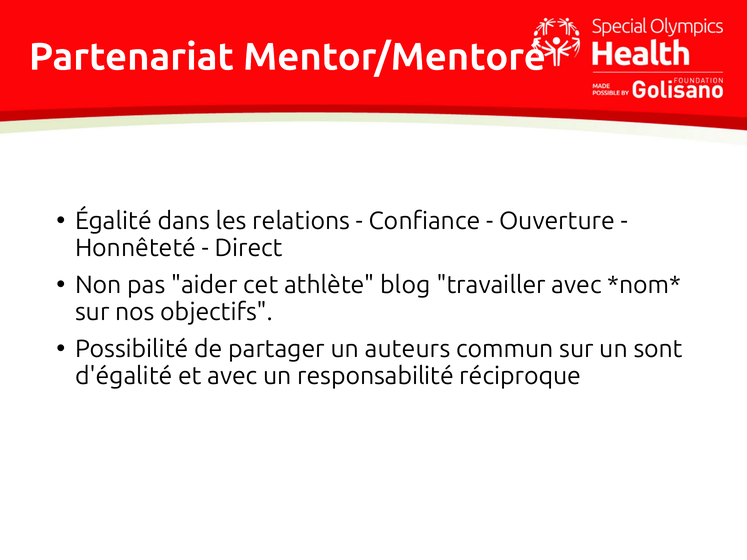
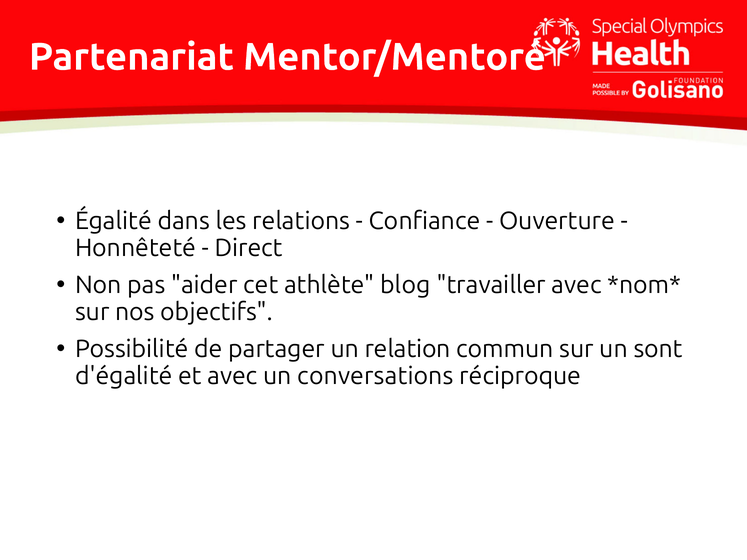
auteurs: auteurs -> relation (408, 349)
responsabilité: responsabilité -> conversations (375, 376)
